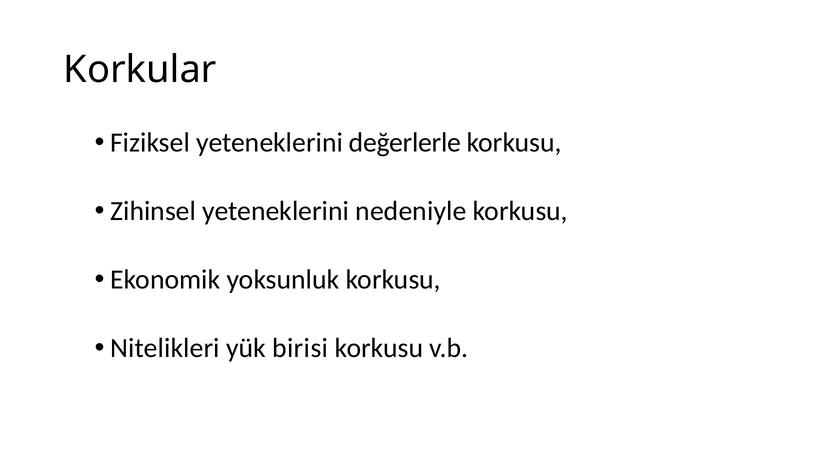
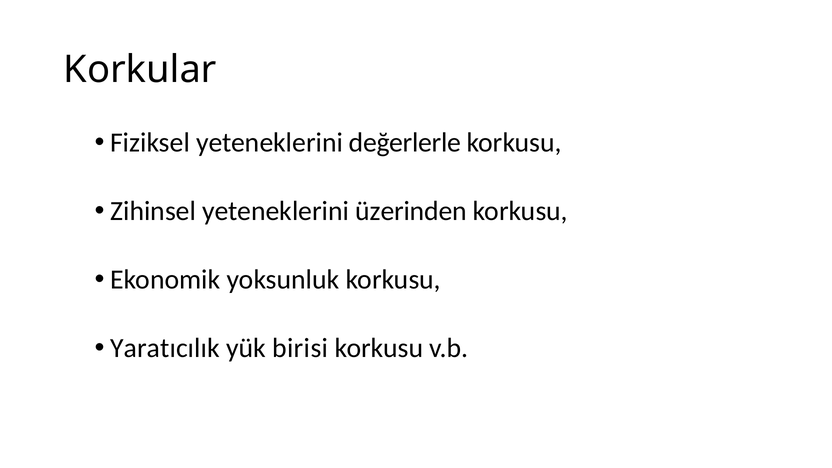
nedeniyle: nedeniyle -> üzerinden (411, 211)
Nitelikleri: Nitelikleri -> Yaratıcılık (165, 348)
